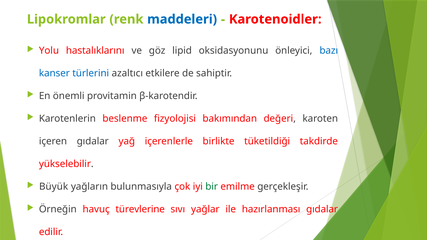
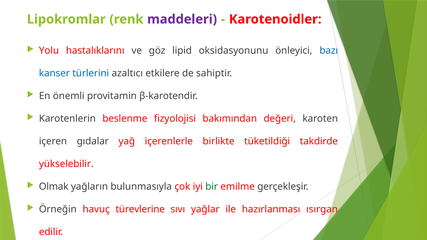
maddeleri colour: blue -> purple (182, 19)
Büyük: Büyük -> Olmak (54, 187)
hazırlanması gıdalar: gıdalar -> ısırgan (322, 210)
